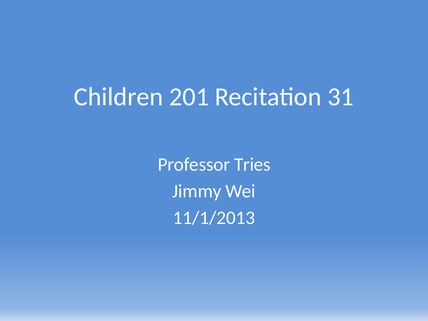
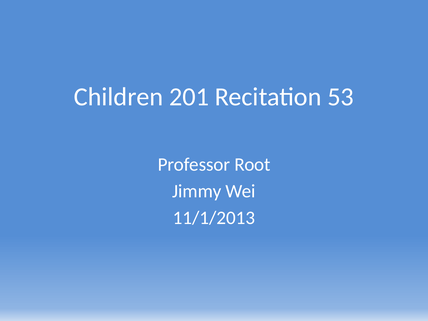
31: 31 -> 53 (341, 97)
Tries: Tries -> Root (252, 165)
